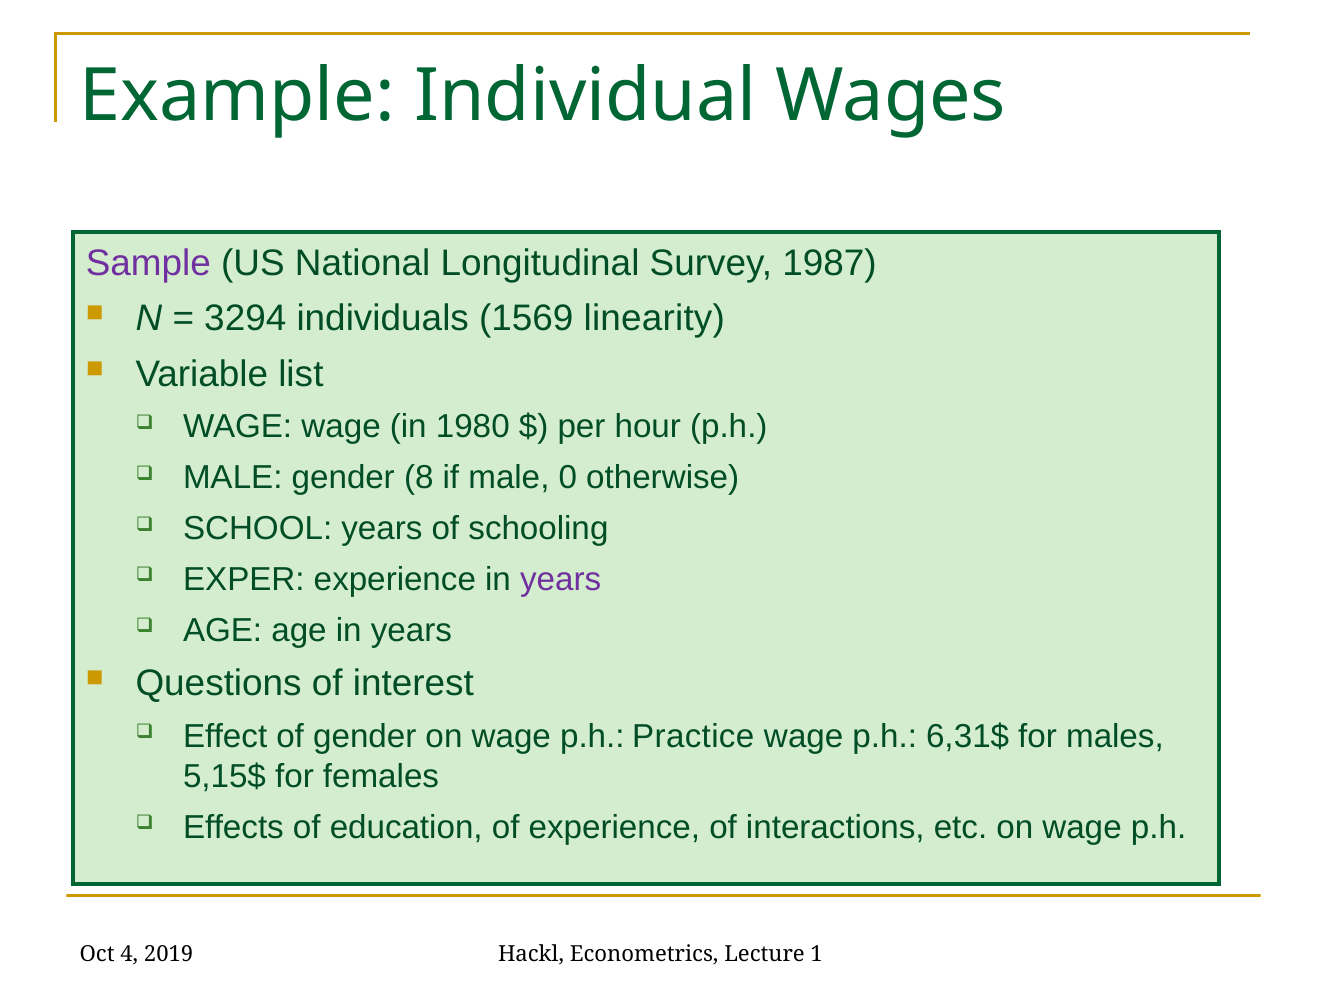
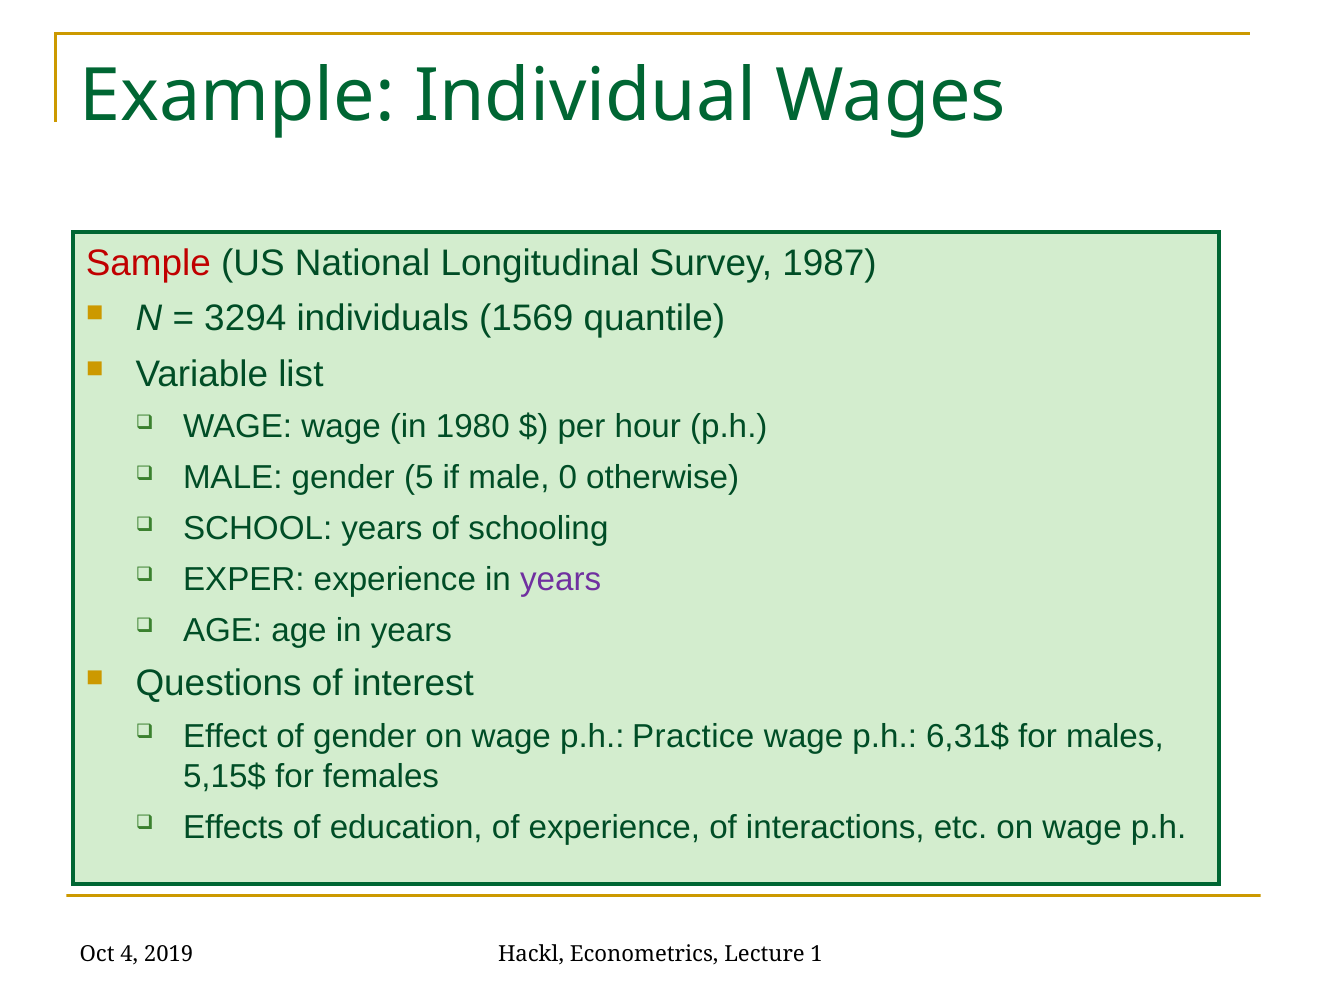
Sample colour: purple -> red (148, 264)
linearity: linearity -> quantile (654, 319)
8: 8 -> 5 (419, 478)
